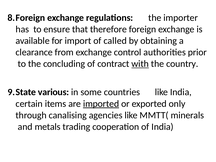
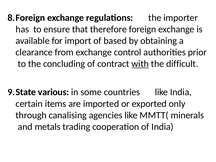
called: called -> based (115, 41)
country: country -> difficult (182, 64)
imported underline: present -> none (101, 104)
